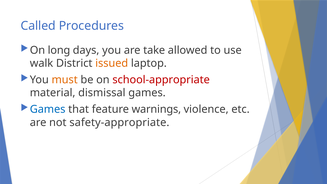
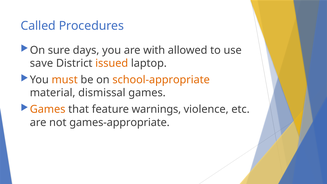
long: long -> sure (59, 50)
take: take -> with (154, 50)
walk: walk -> save (41, 63)
school-appropriate colour: red -> orange (161, 80)
Games colour: blue -> orange (48, 109)
safety-appropriate: safety-appropriate -> games-appropriate (119, 122)
